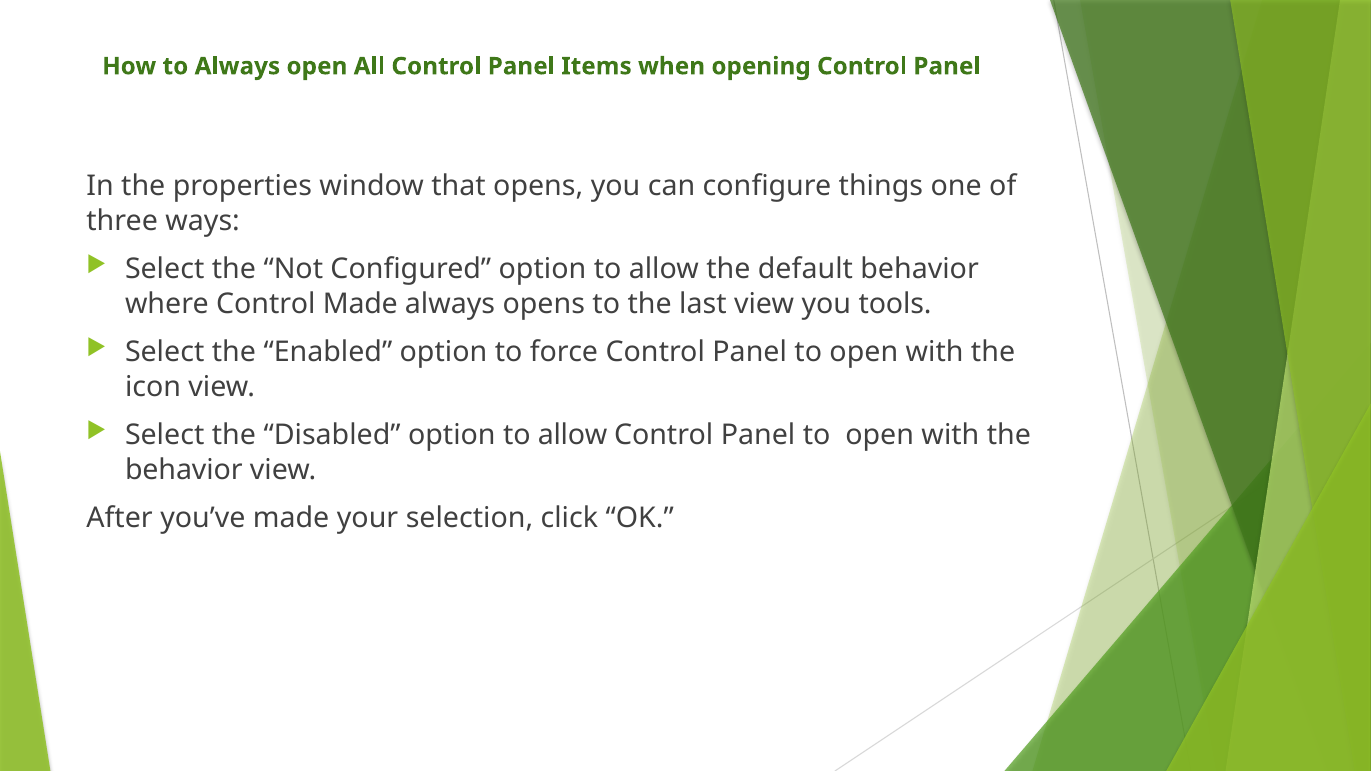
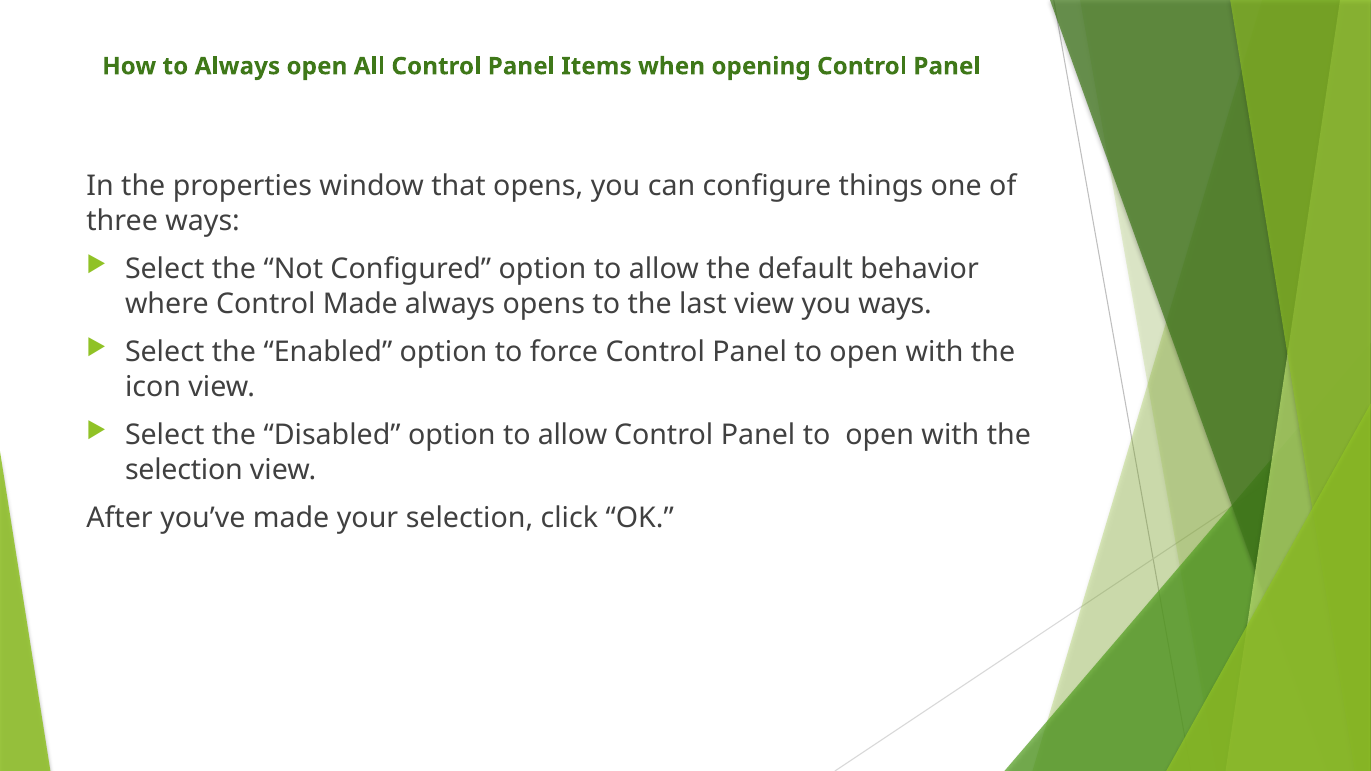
you tools: tools -> ways (895, 304)
behavior: behavior -> selection (184, 470)
